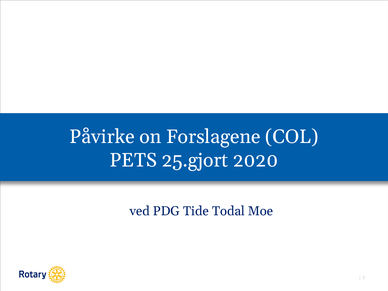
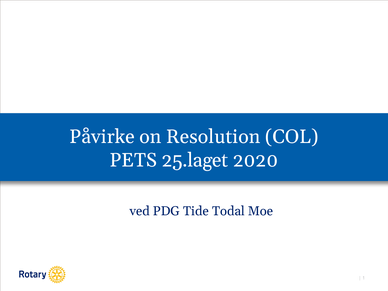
Forslagene: Forslagene -> Resolution (213, 137)
25.gjort: 25.gjort -> 25.laget (195, 160)
